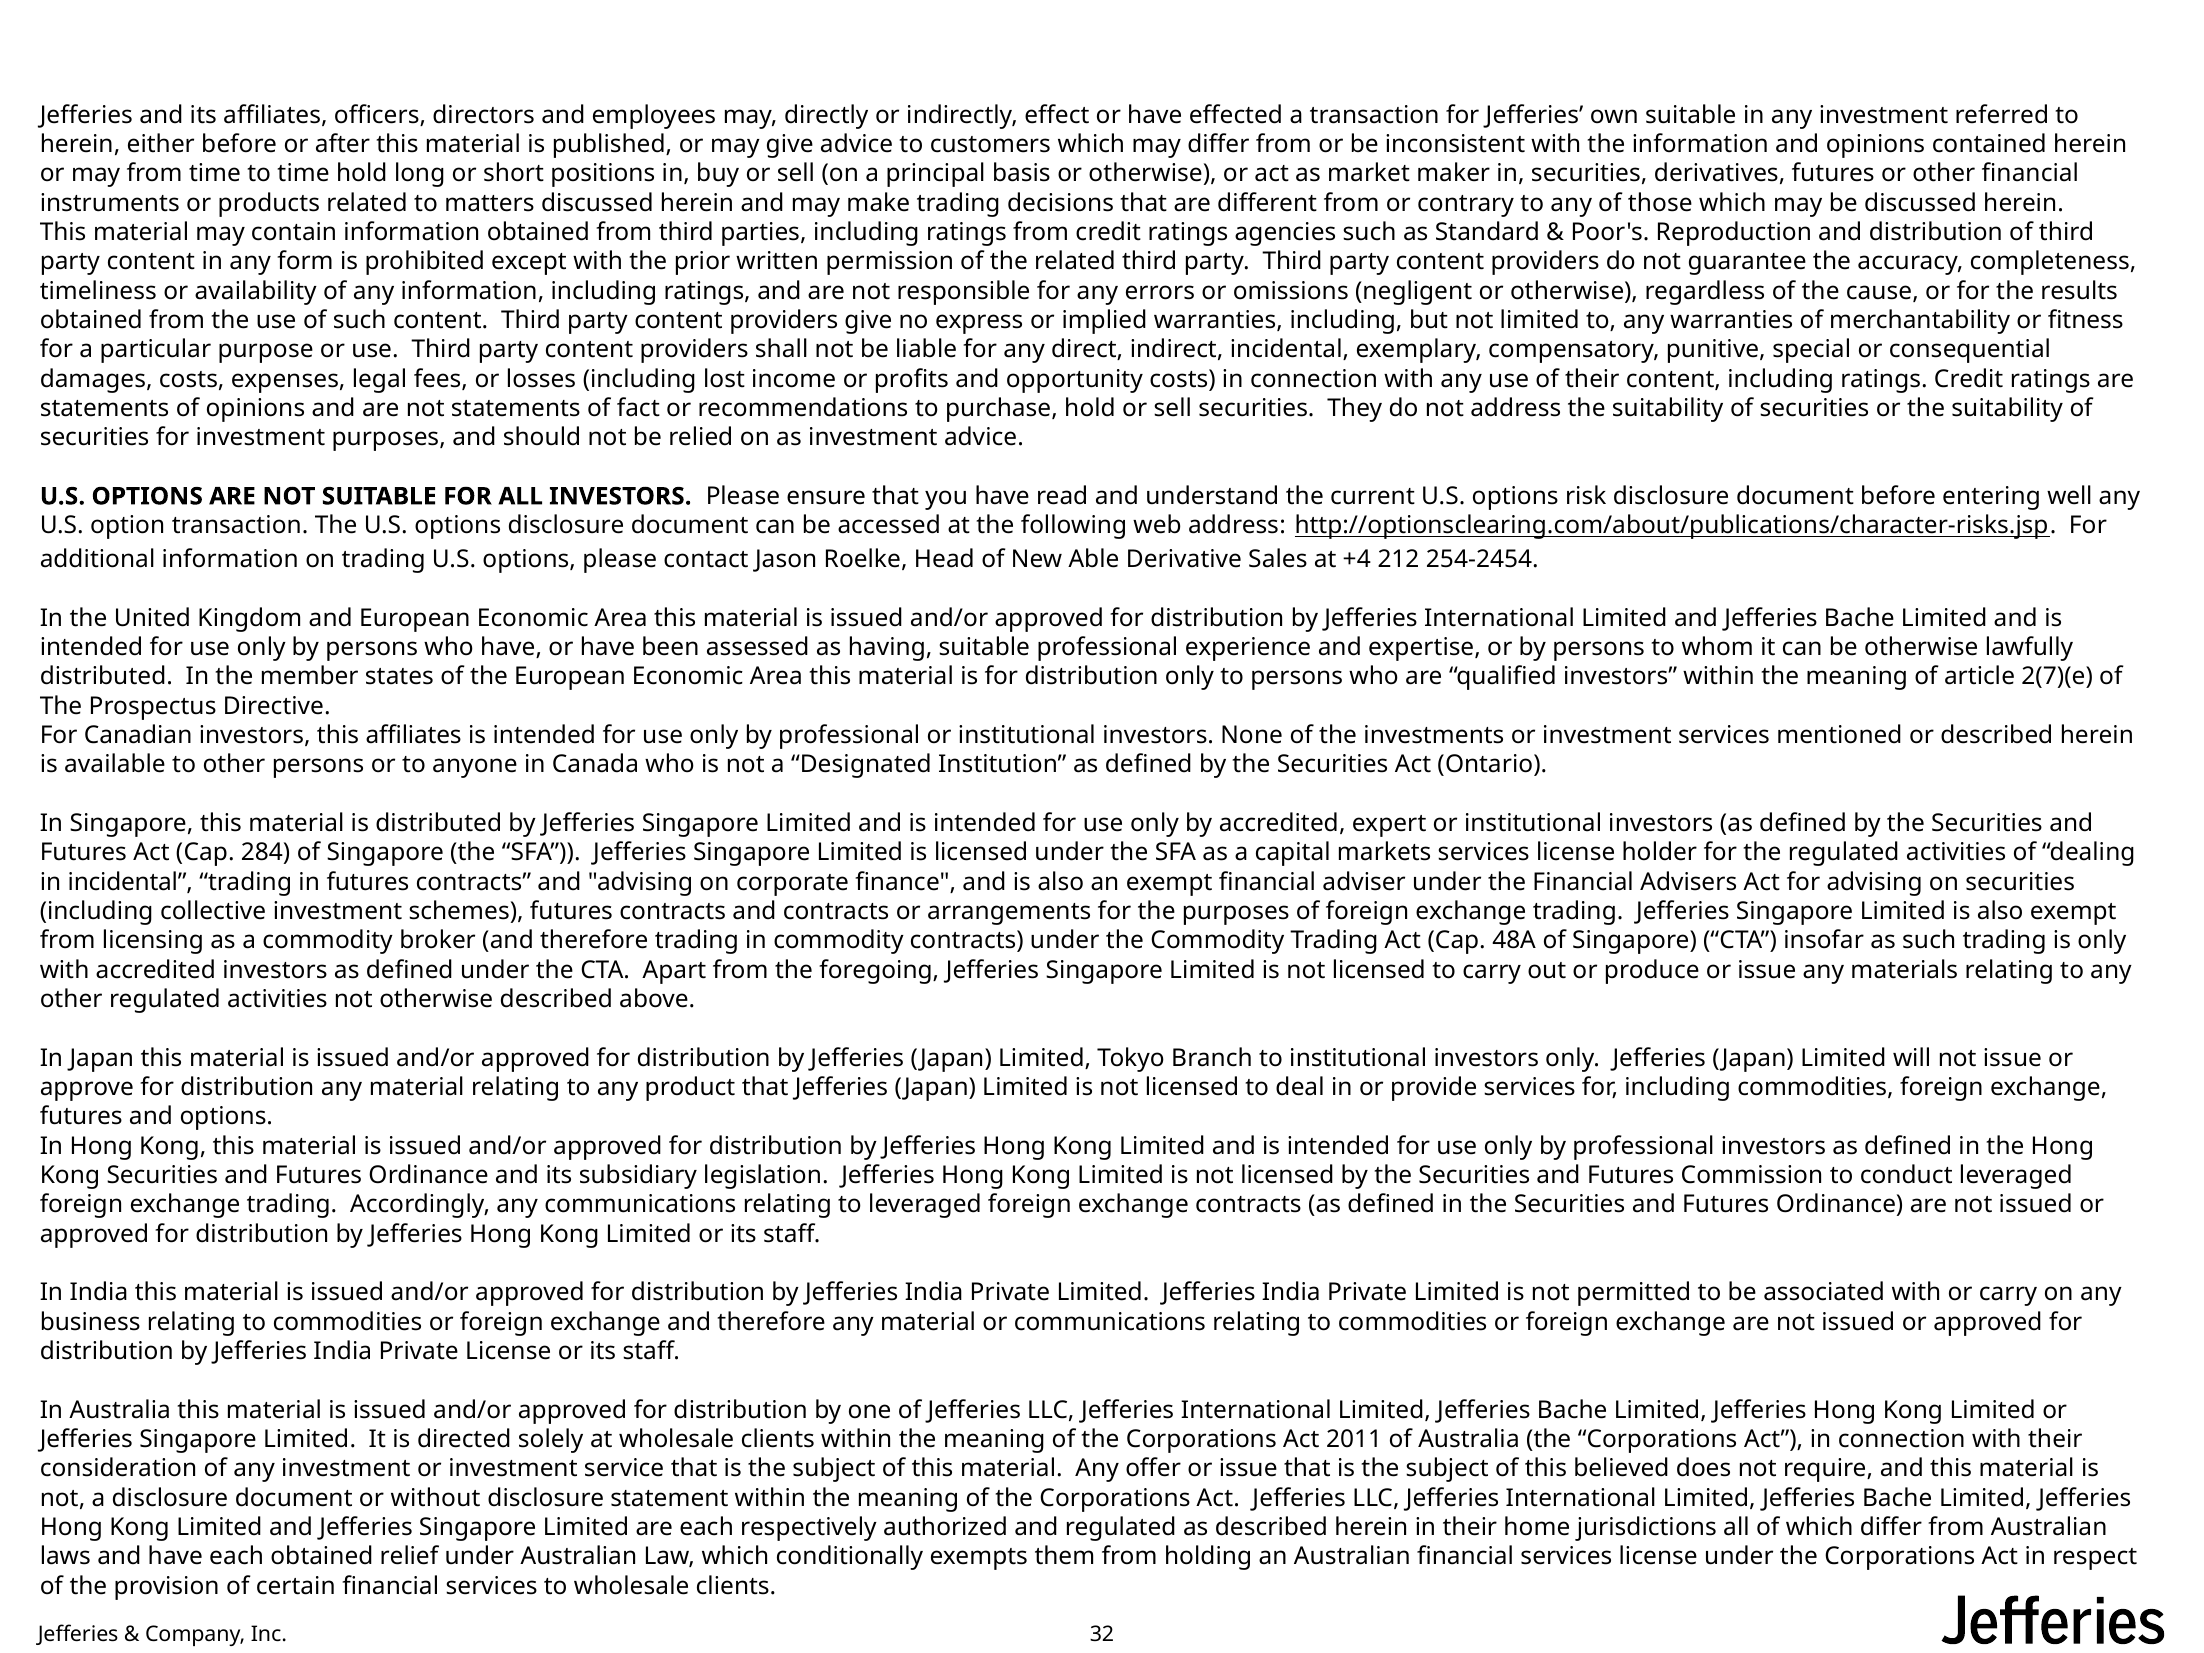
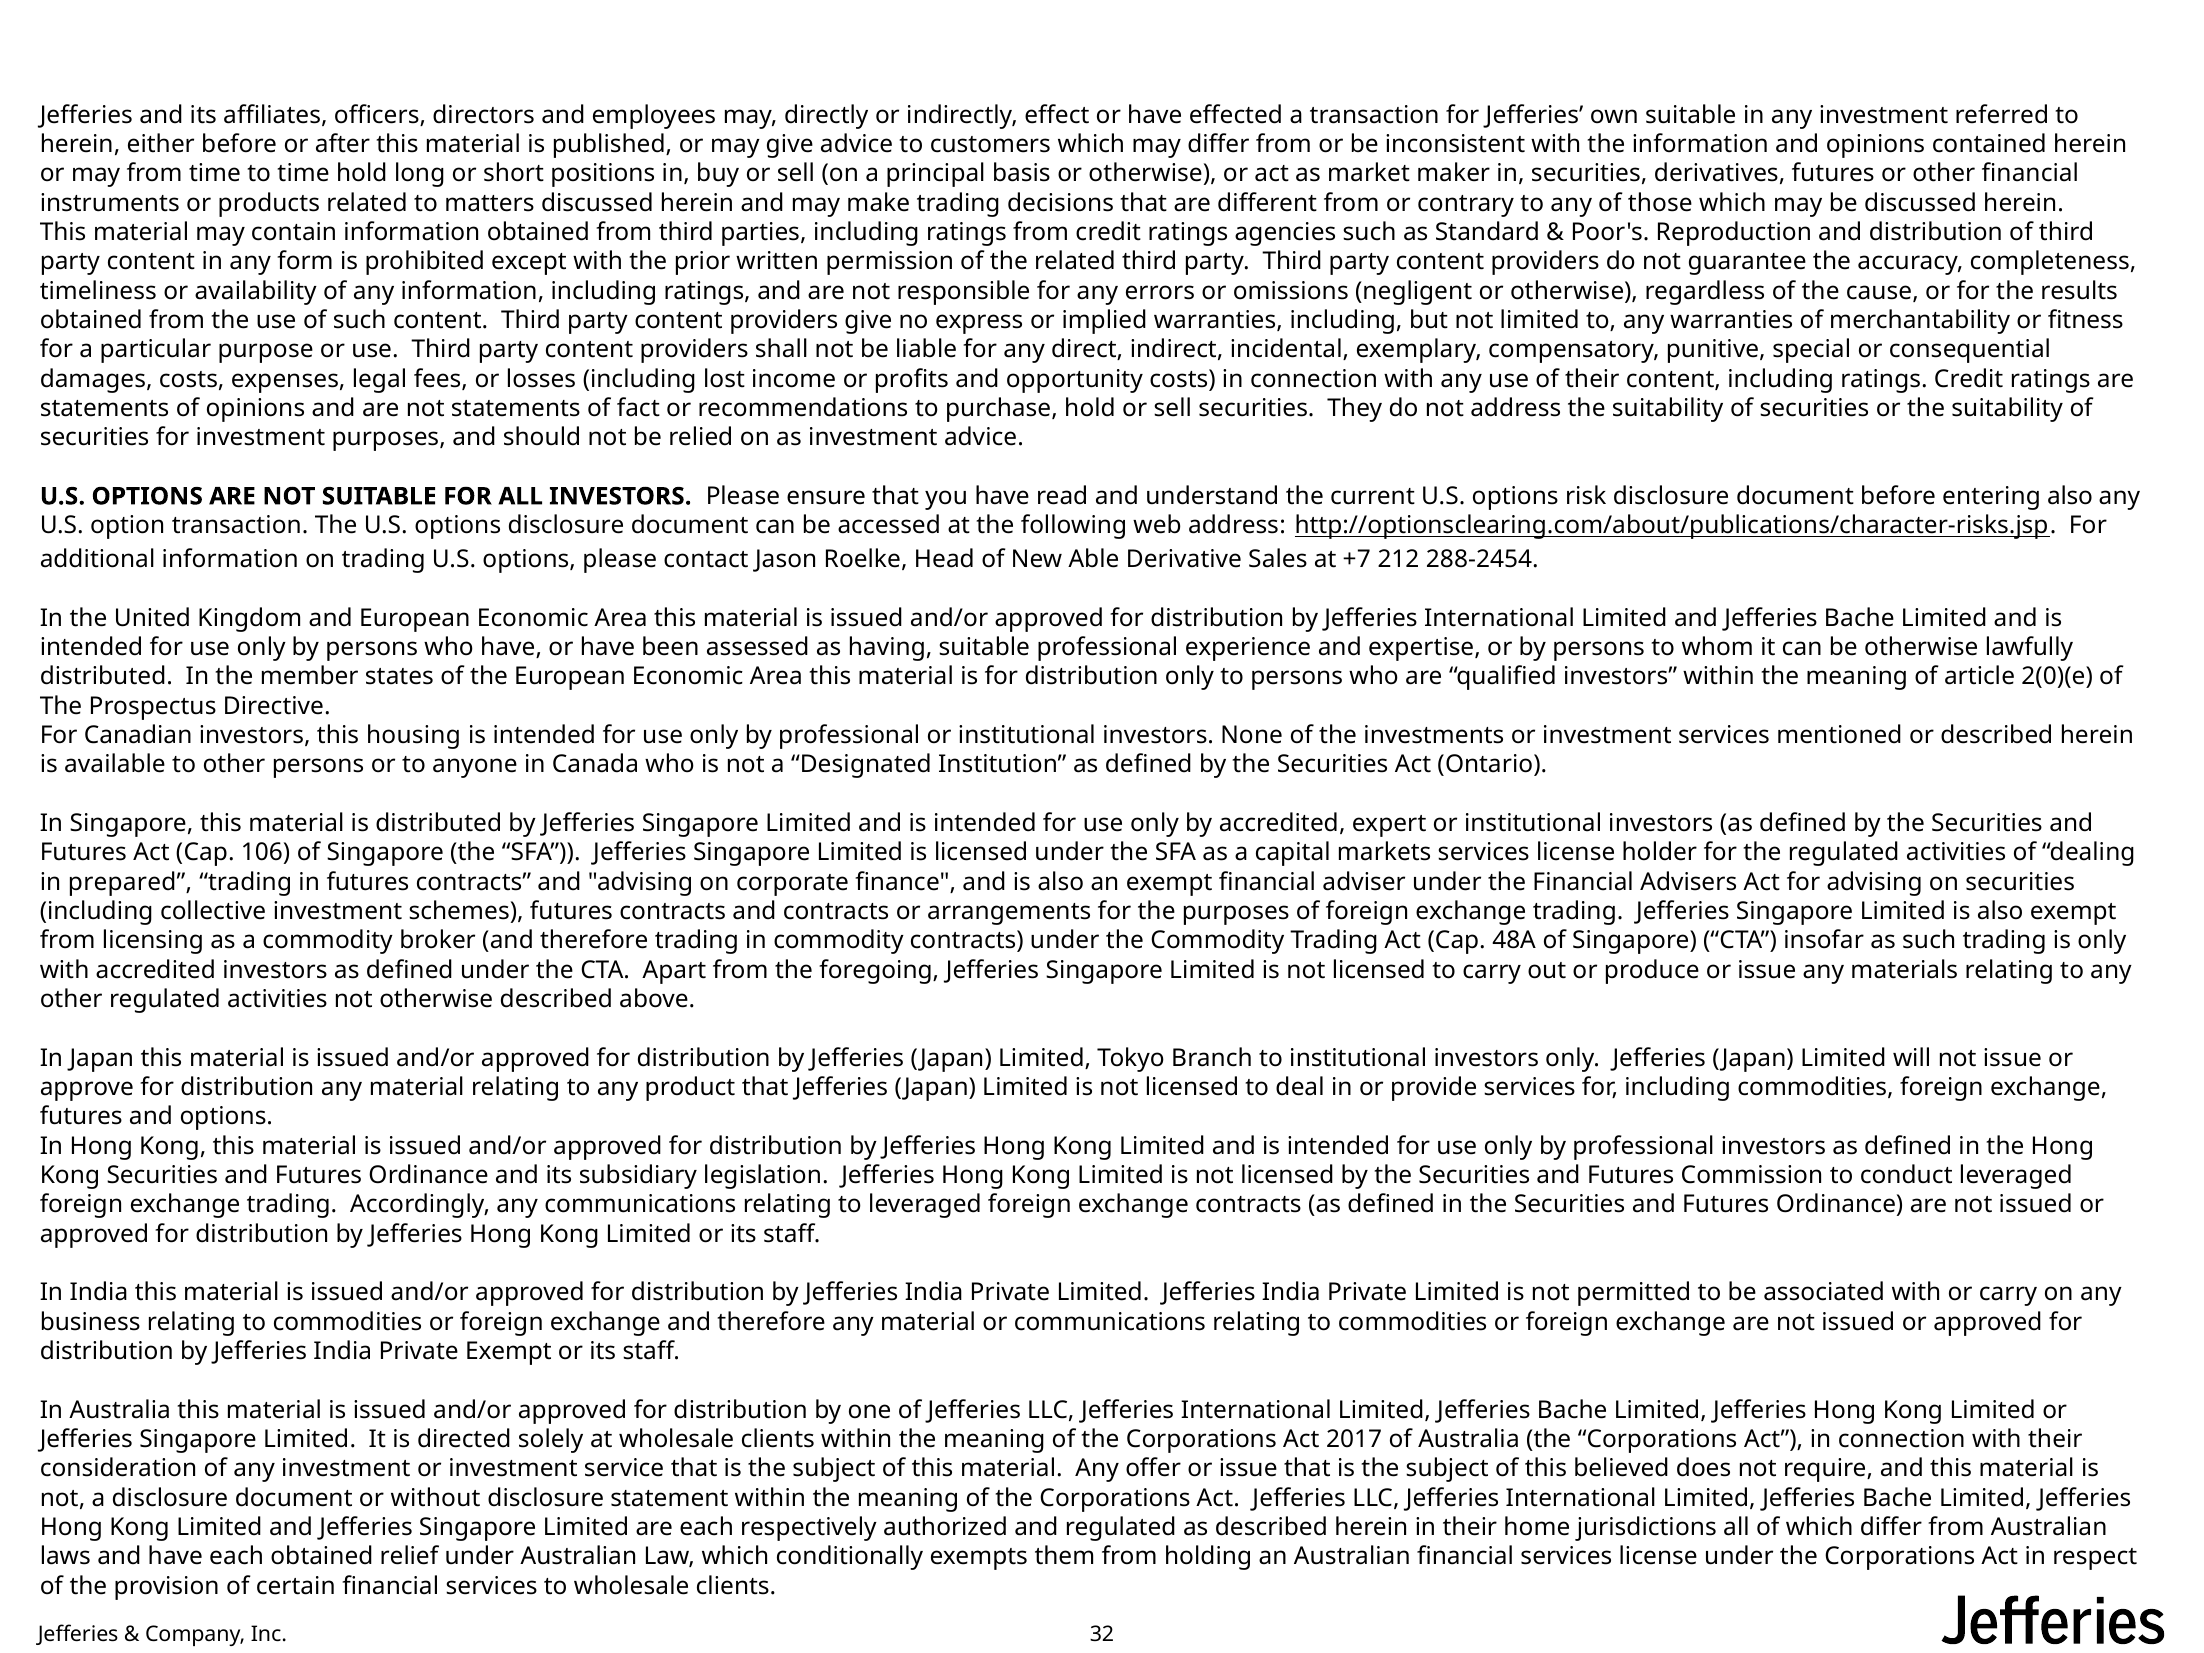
entering well: well -> also (2070, 496)
+4: +4 -> +7 (1357, 559)
254-2454: 254-2454 -> 288-2454 (1482, 559)
2(7)(e: 2(7)(e -> 2(0)(e (2057, 677)
this affiliates: affiliates -> housing (413, 735)
284: 284 -> 106 (266, 853)
in incidental: incidental -> prepared (130, 882)
Private License: License -> Exempt (508, 1351)
2011: 2011 -> 2017 (1354, 1439)
